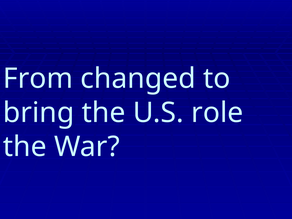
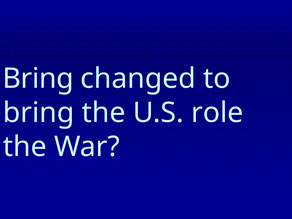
From: From -> Bring (38, 79)
